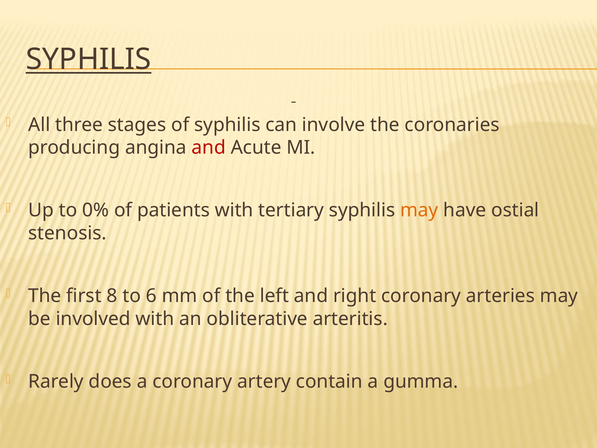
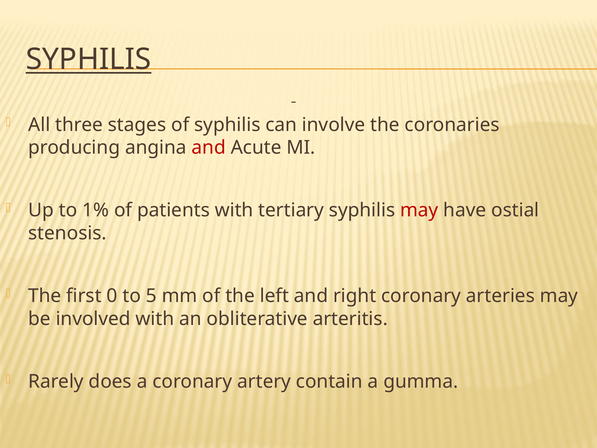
0%: 0% -> 1% (96, 210)
may colour: orange -> red (419, 210)
8: 8 -> 0 (112, 296)
6: 6 -> 5 (151, 296)
